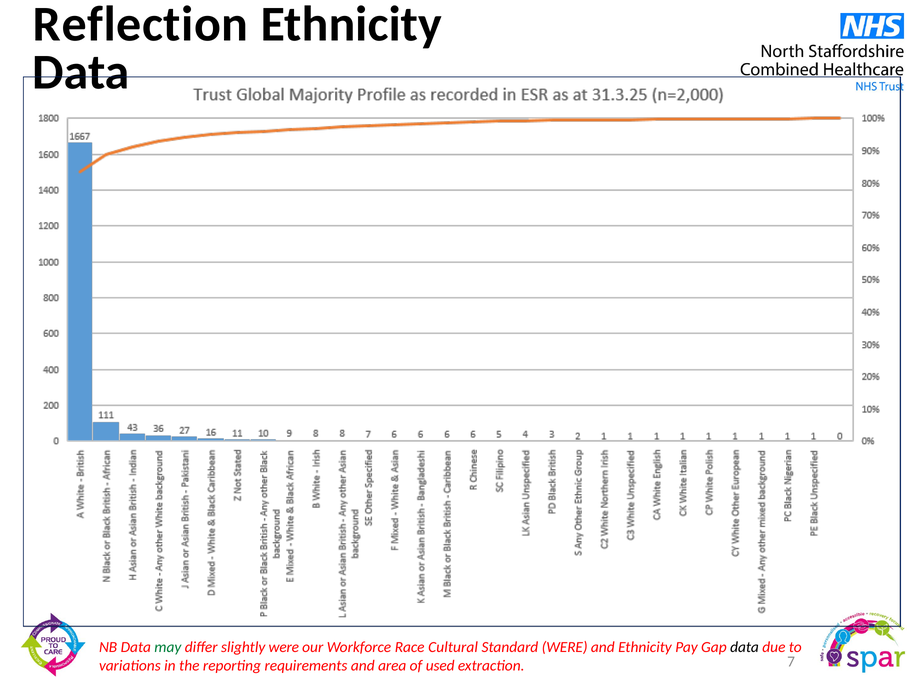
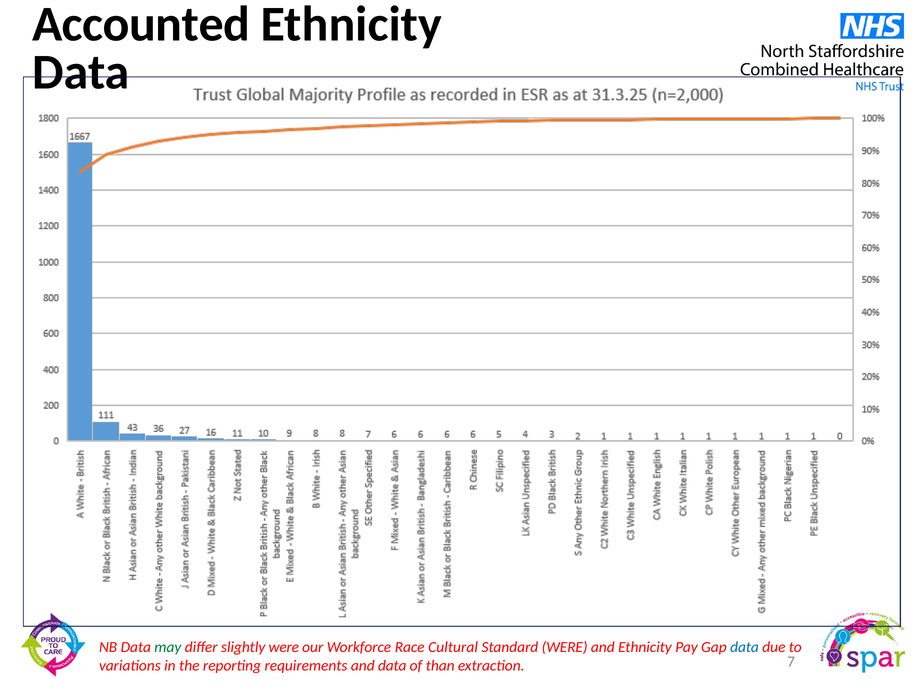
Reflection: Reflection -> Accounted (141, 24)
data colour: black -> blue (745, 647)
and area: area -> data (392, 666)
used: used -> than (440, 666)
